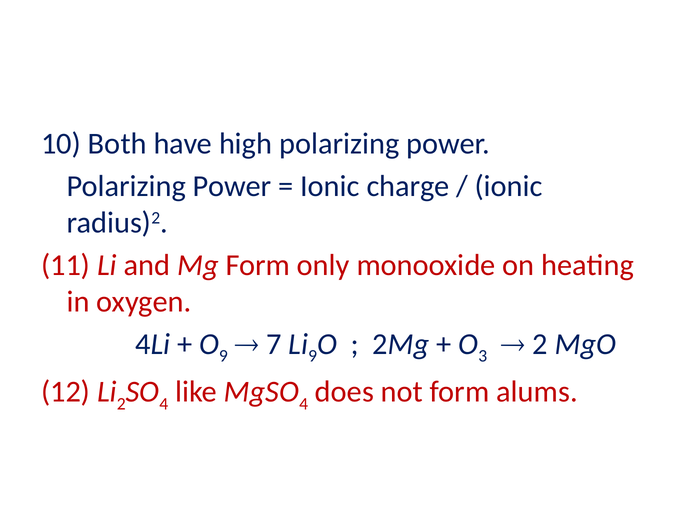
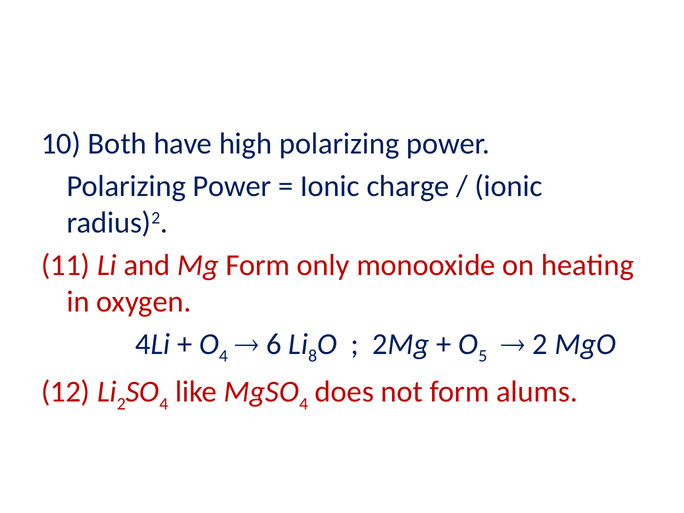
9: 9 -> 4 (223, 356)
7: 7 -> 6 (274, 344)
Li 9: 9 -> 8 (313, 356)
3: 3 -> 5 (483, 356)
